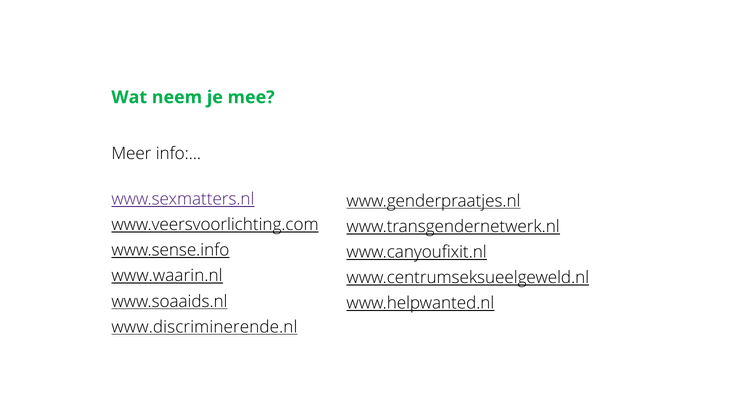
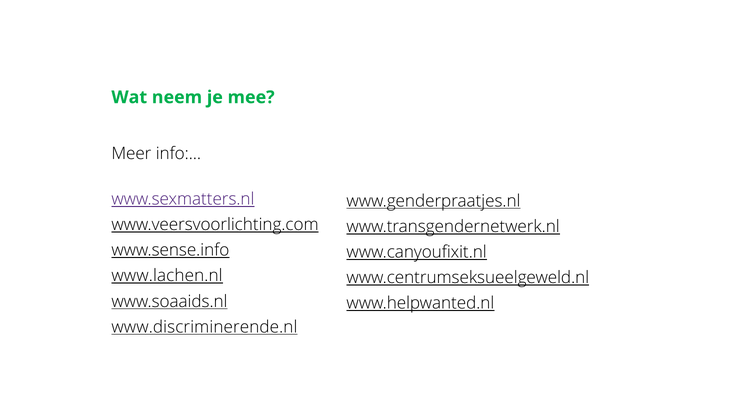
www.waarin.nl: www.waarin.nl -> www.lachen.nl (167, 276)
